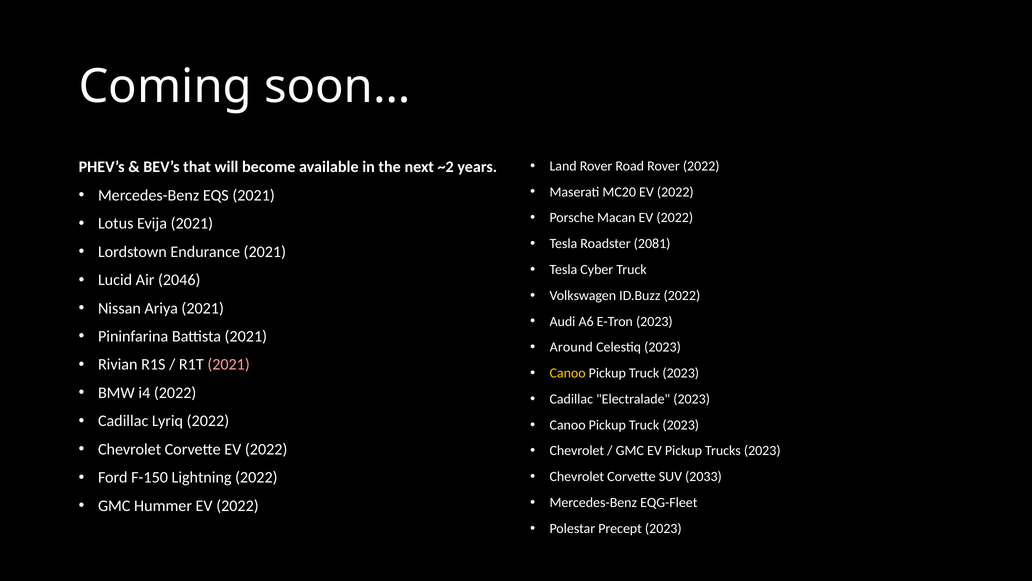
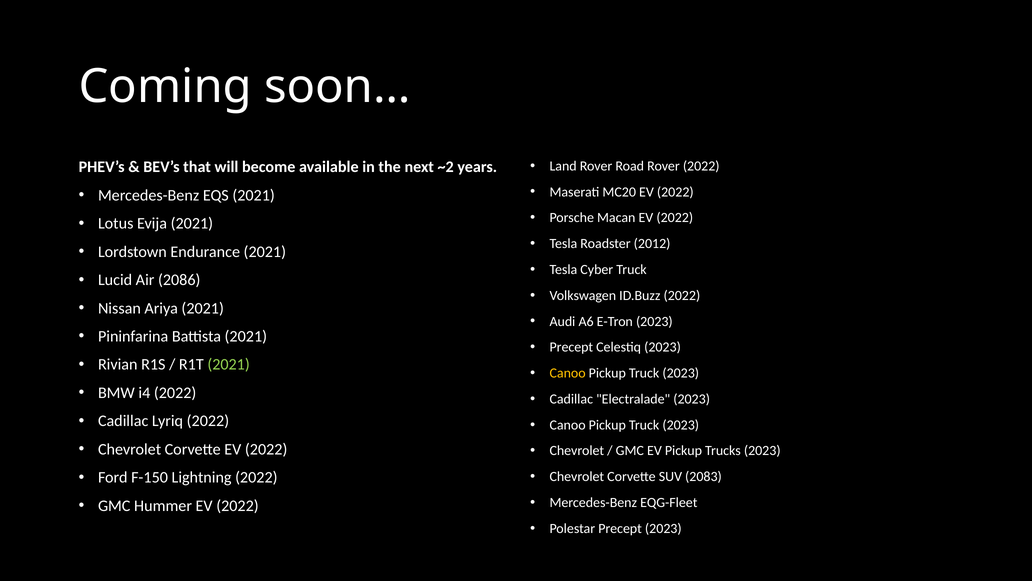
2081: 2081 -> 2012 (652, 243)
2046: 2046 -> 2086 (179, 280)
Around: Around -> Precept (571, 347)
2021 colour: pink -> light green (229, 364)
2033: 2033 -> 2083 (703, 476)
